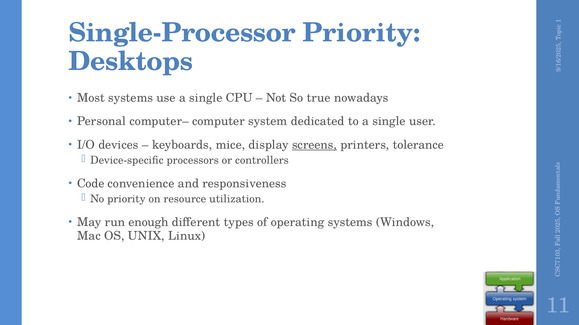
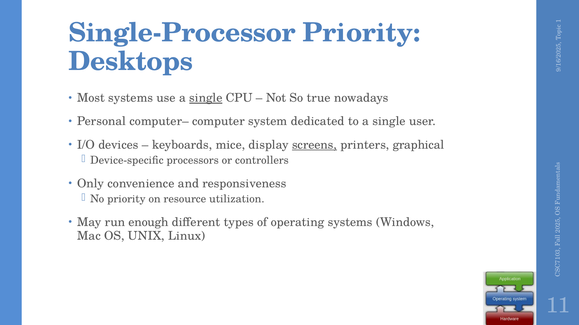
single underline: none -> present (206, 98)
tolerance: tolerance -> graphical (418, 145)
Code: Code -> Only (91, 184)
